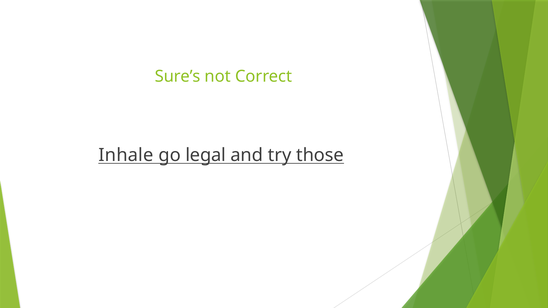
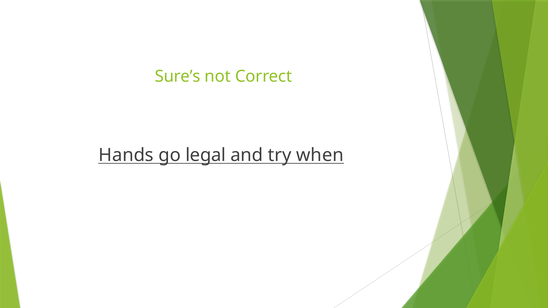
Inhale: Inhale -> Hands (126, 155)
those: those -> when (320, 155)
